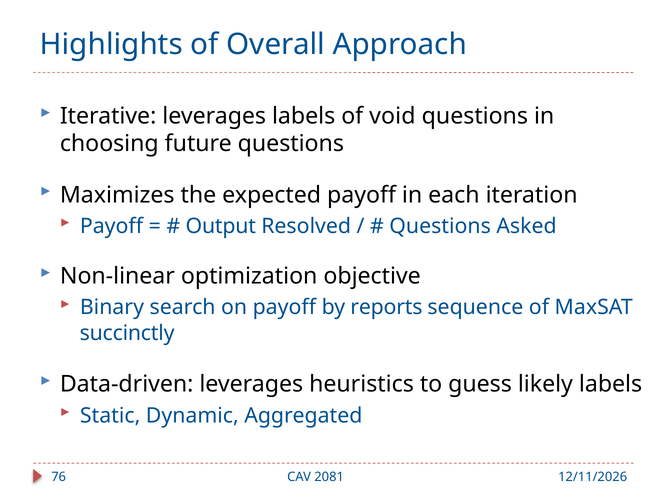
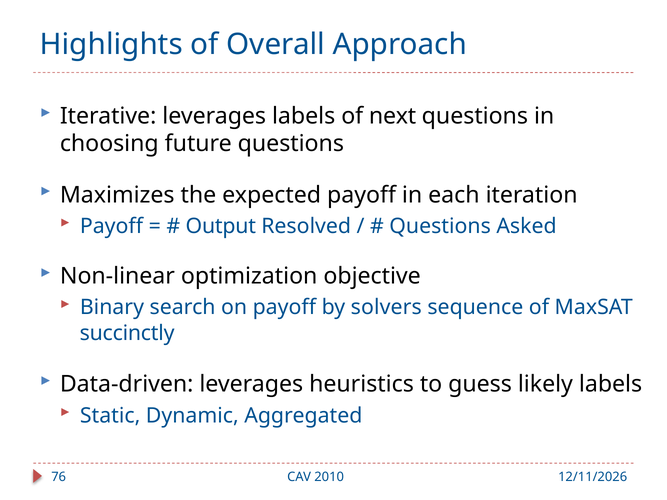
void: void -> next (393, 116)
reports: reports -> solvers (386, 308)
2081: 2081 -> 2010 (329, 477)
